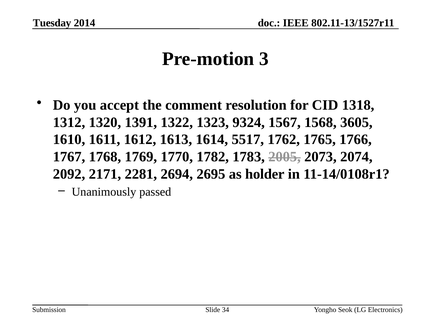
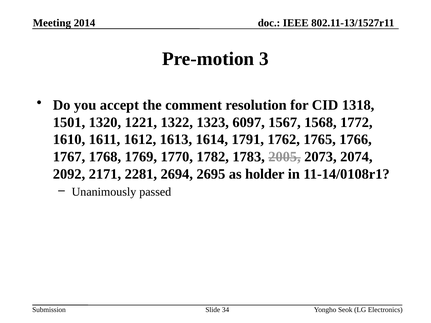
Tuesday: Tuesday -> Meeting (52, 23)
1312: 1312 -> 1501 (69, 122)
1391: 1391 -> 1221 (141, 122)
9324: 9324 -> 6097 (249, 122)
3605: 3605 -> 1772 (356, 122)
5517: 5517 -> 1791 (248, 140)
